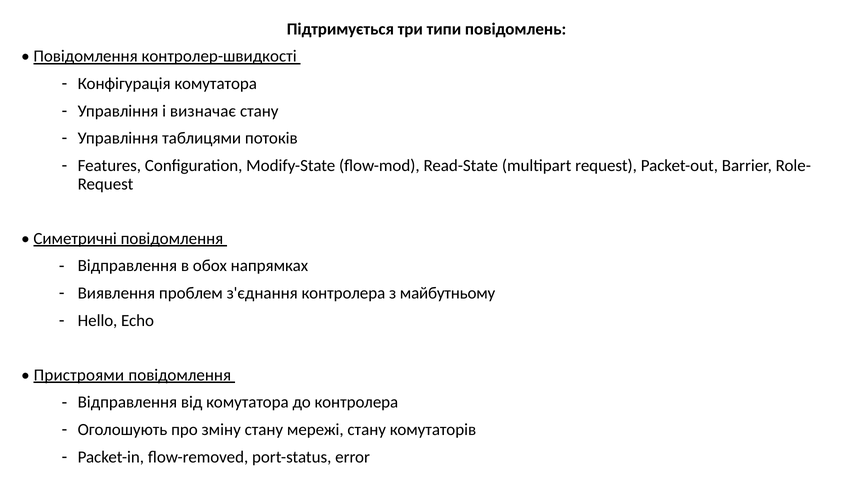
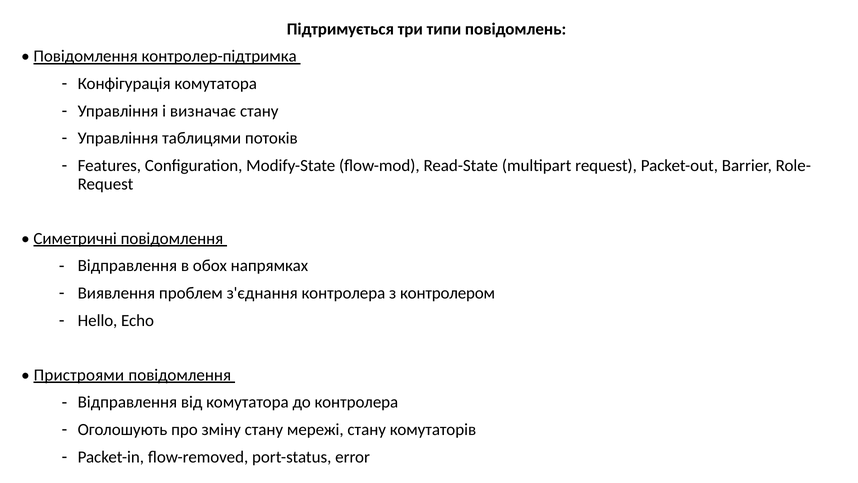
контролер-швидкості: контролер-швидкості -> контролер-підтримка (219, 56)
майбутньому: майбутньому -> контролером (448, 293)
